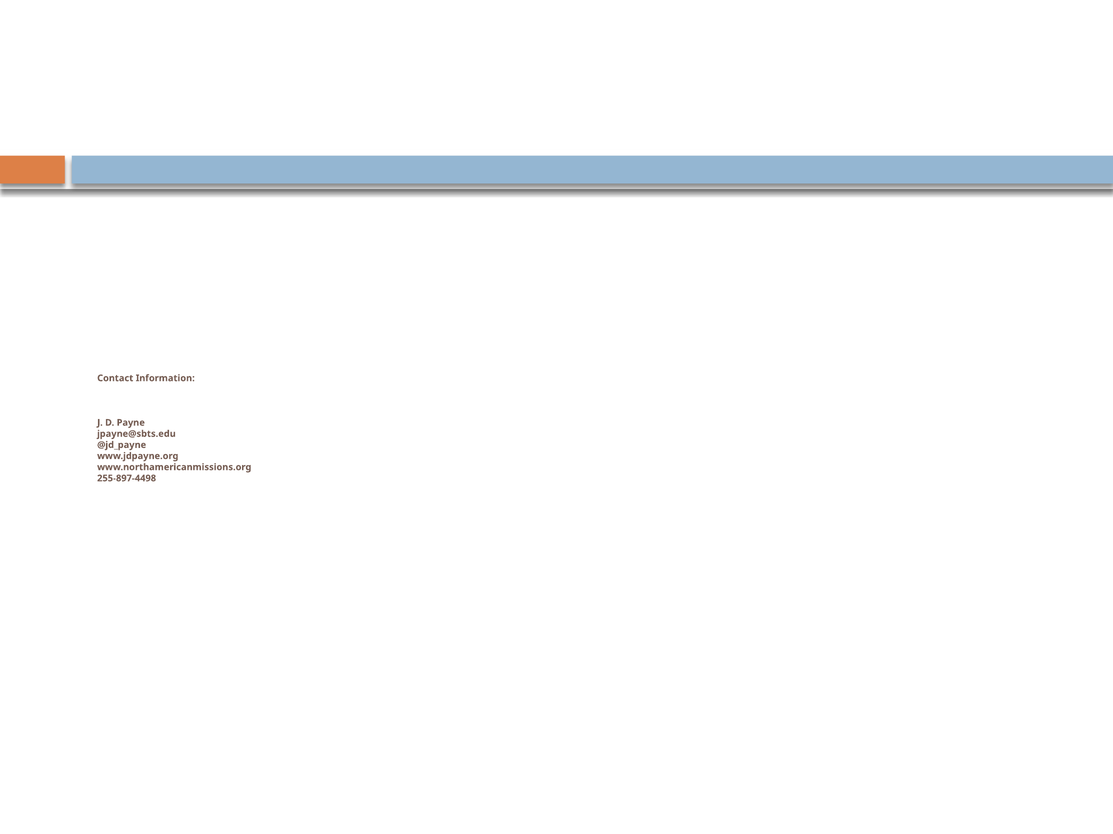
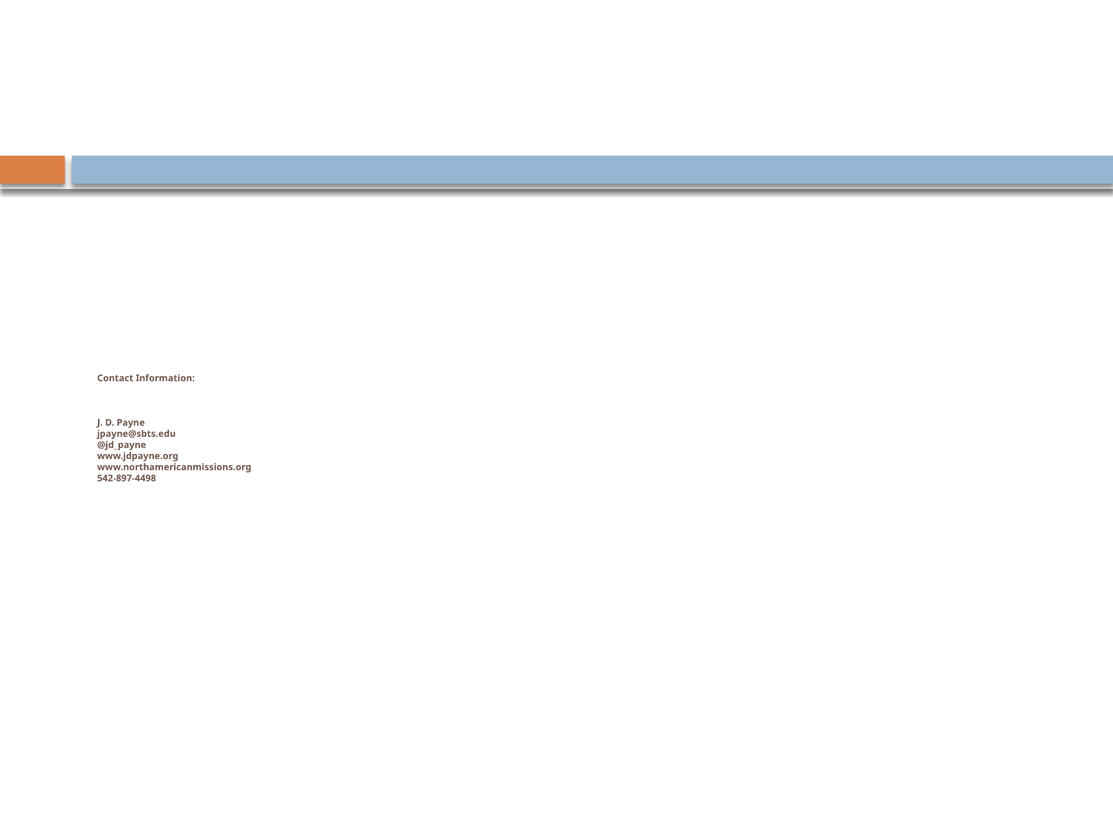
255-897-4498: 255-897-4498 -> 542-897-4498 (127, 479)
